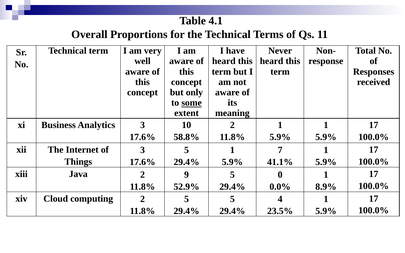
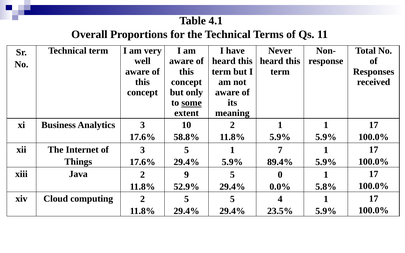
41.1%: 41.1% -> 89.4% (280, 162)
8.9%: 8.9% -> 5.8% (326, 187)
